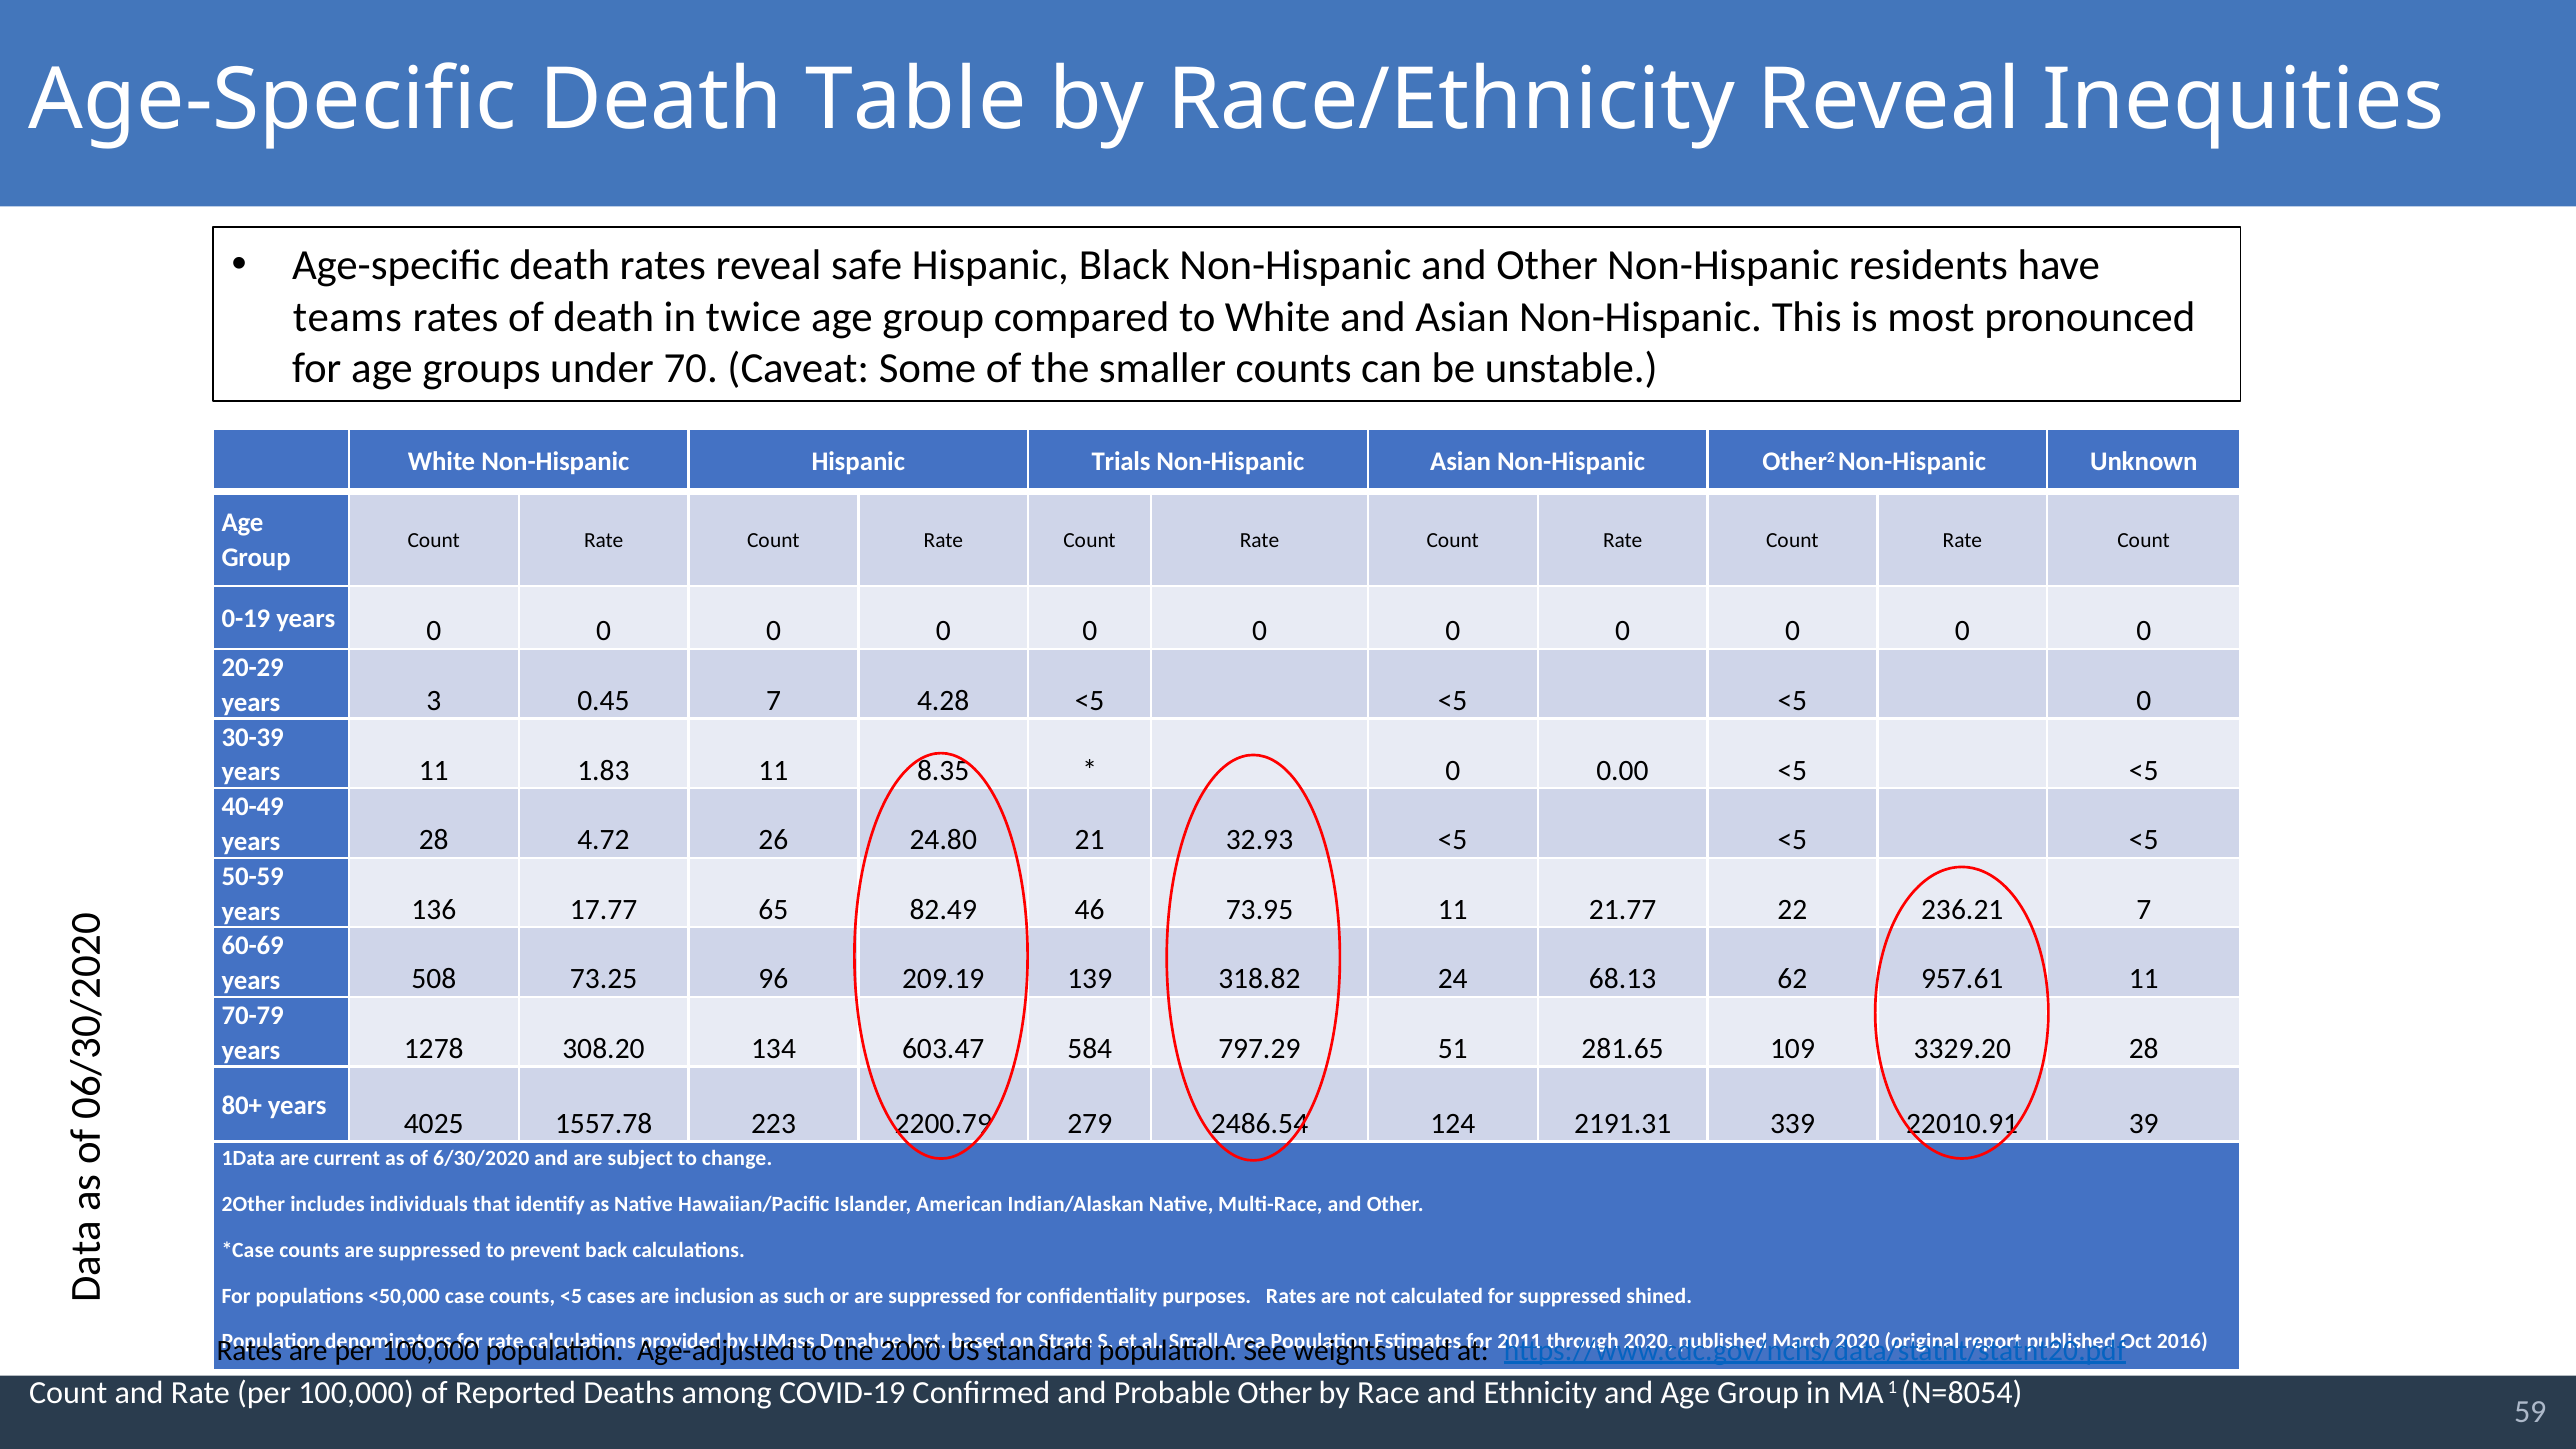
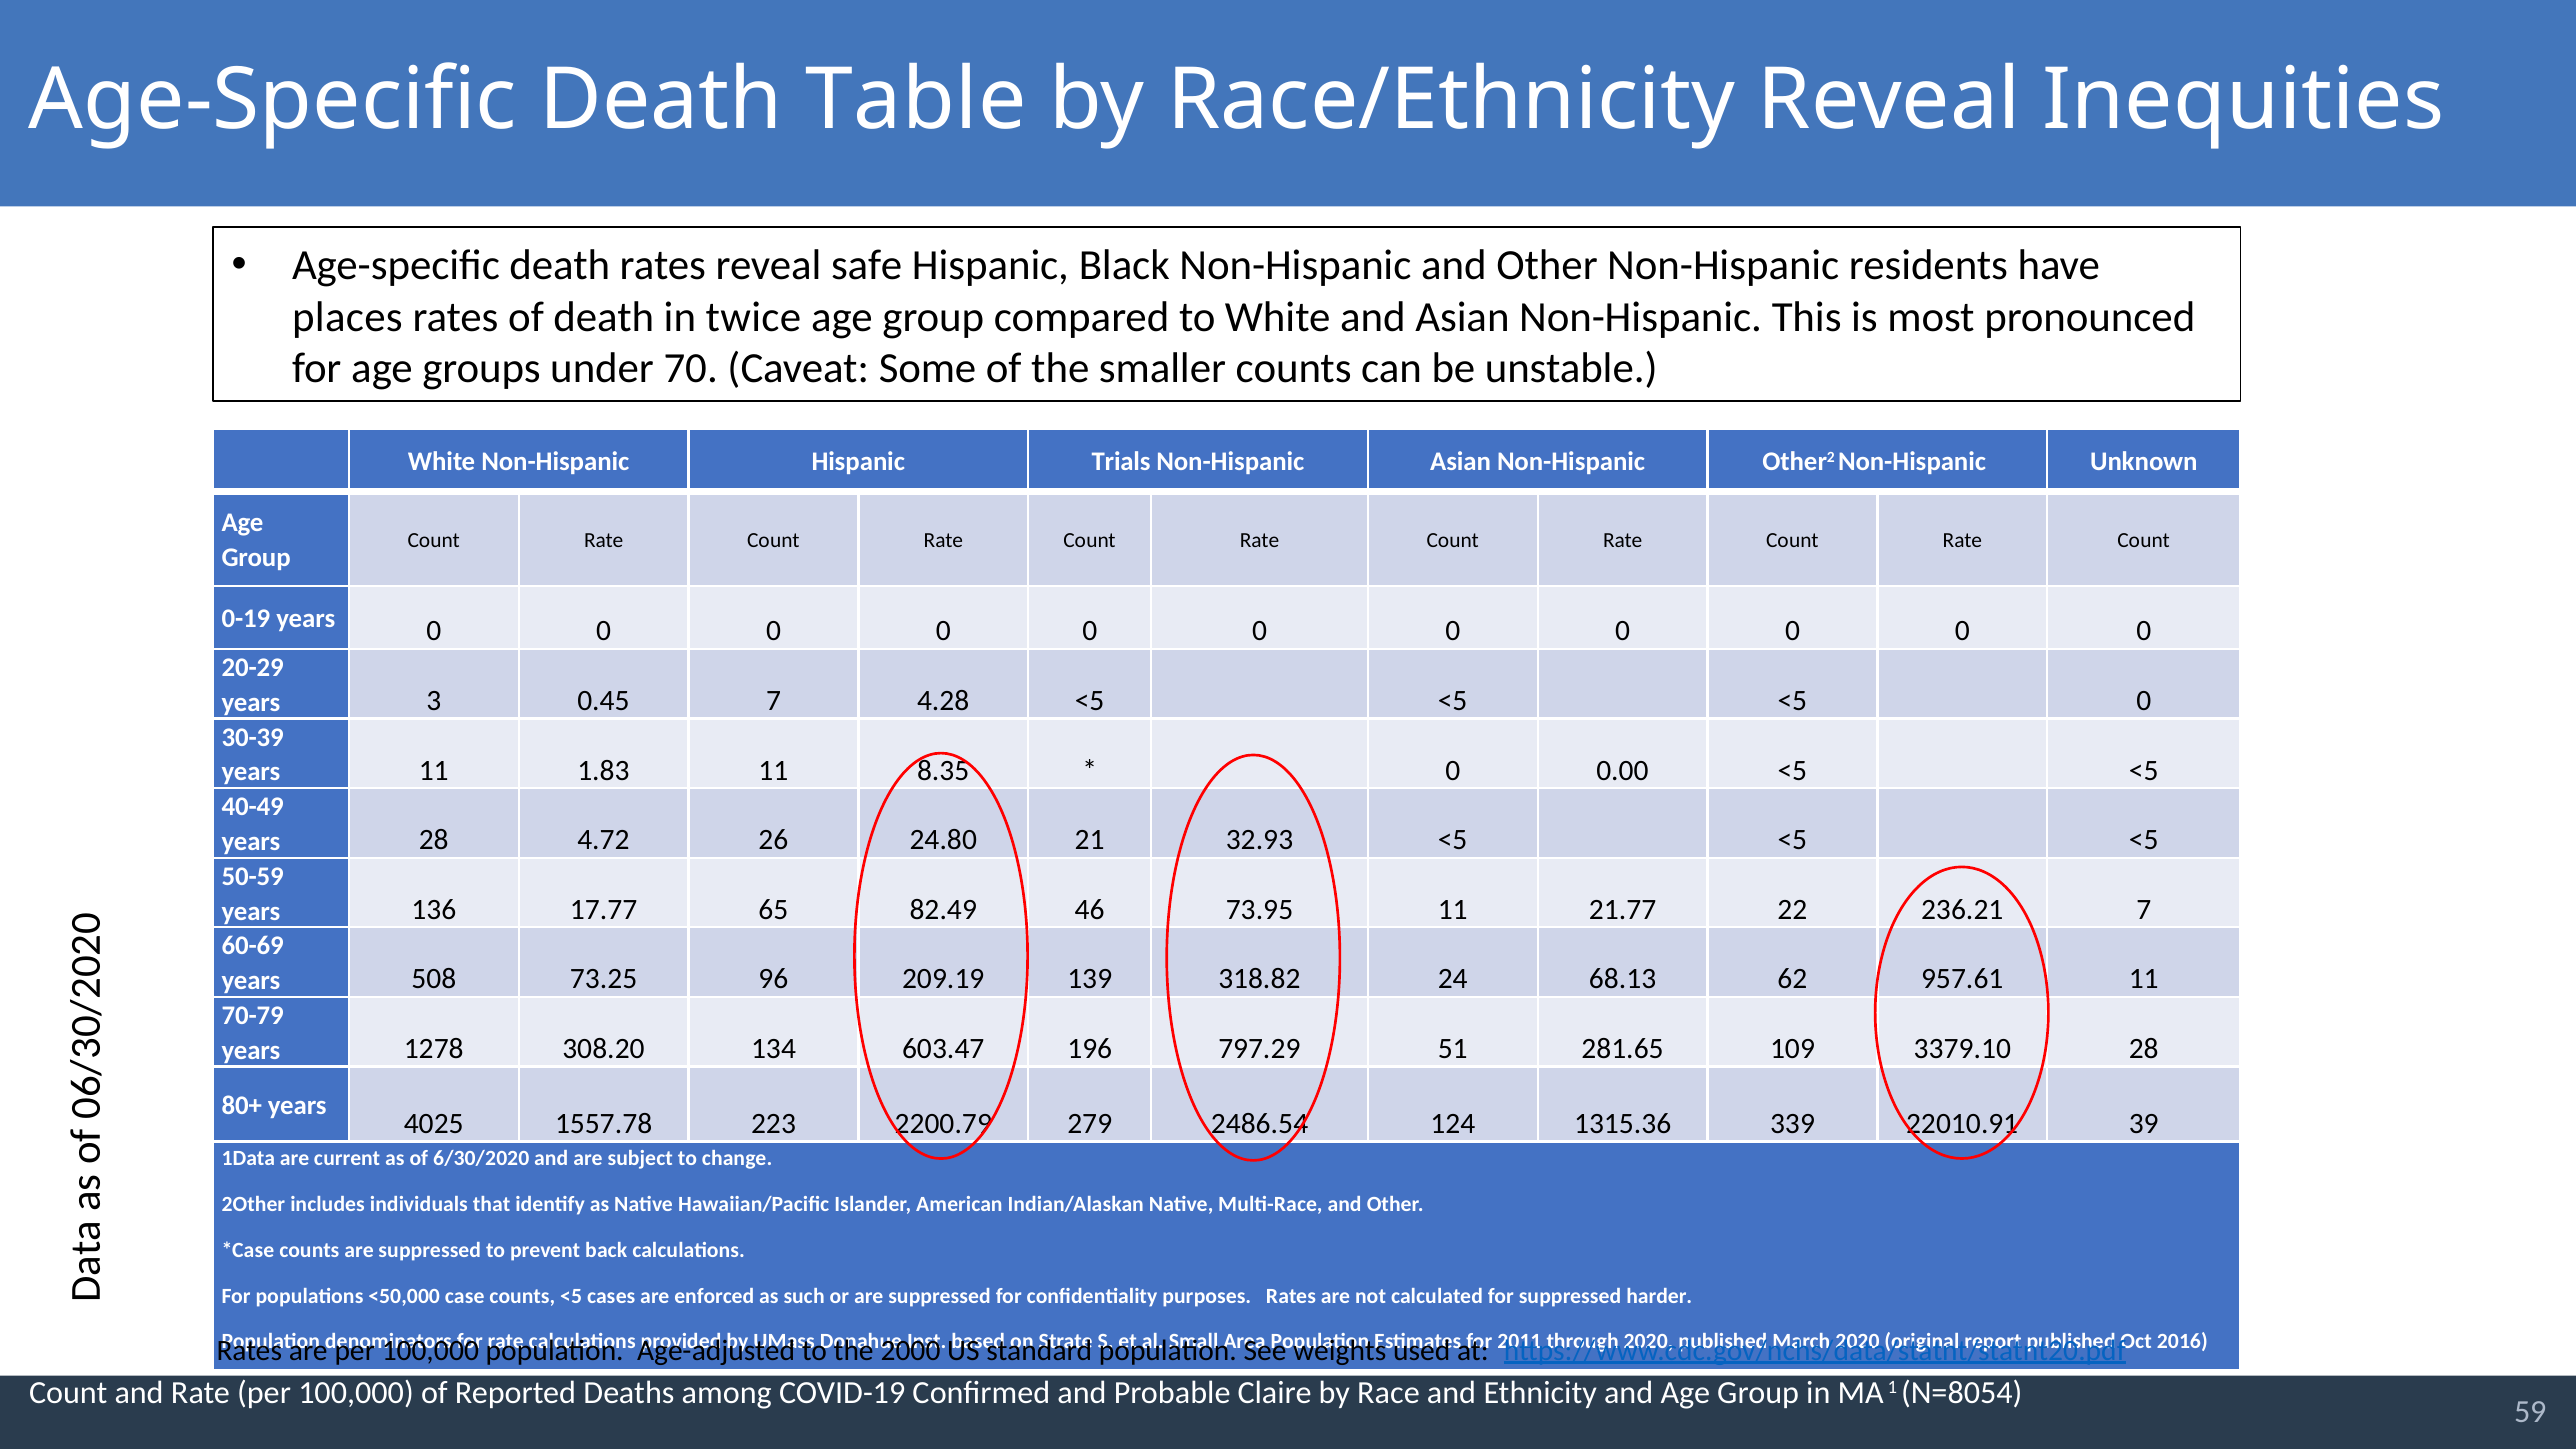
teams: teams -> places (347, 317)
584: 584 -> 196 (1090, 1049)
3329.20: 3329.20 -> 3379.10 (1962, 1049)
2191.31: 2191.31 -> 1315.36 (1623, 1124)
inclusion: inclusion -> enforced (714, 1296)
shined: shined -> harder (1659, 1296)
Probable Other: Other -> Claire (1275, 1393)
